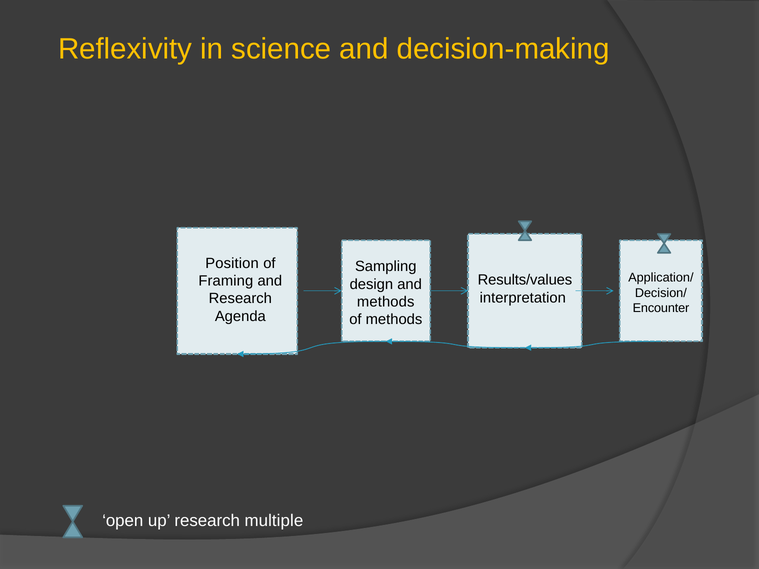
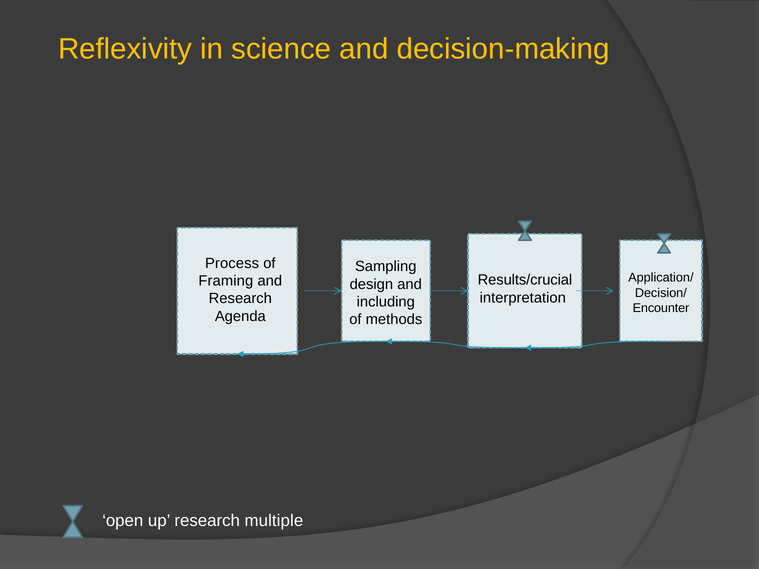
Position: Position -> Process (232, 263)
Results/values: Results/values -> Results/crucial (525, 280)
methods: methods -> including (386, 302)
